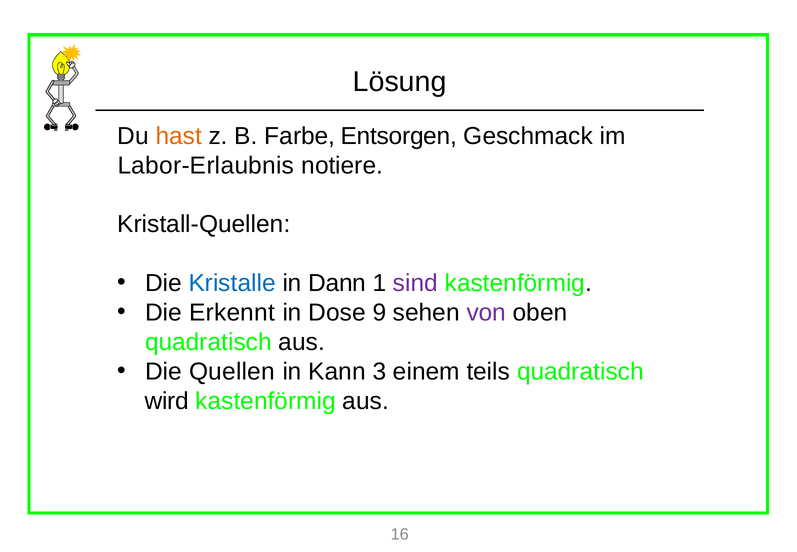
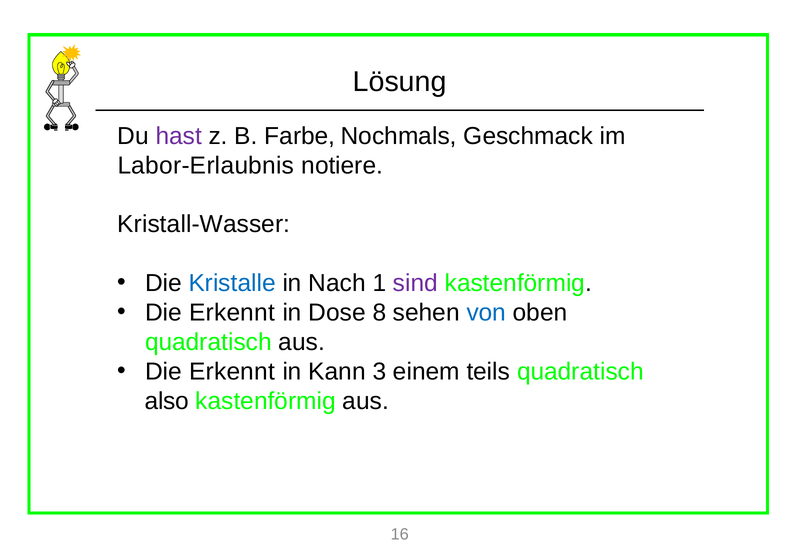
hast colour: orange -> purple (179, 136)
Entsorgen: Entsorgen -> Nochmals (399, 136)
Kristall-Quellen: Kristall-Quellen -> Kristall-Wasser (204, 224)
Dann: Dann -> Nach (337, 283)
9: 9 -> 8 (379, 313)
von colour: purple -> blue (486, 313)
Quellen: Quellen -> Erkennt (232, 371)
wird: wird -> also (167, 401)
